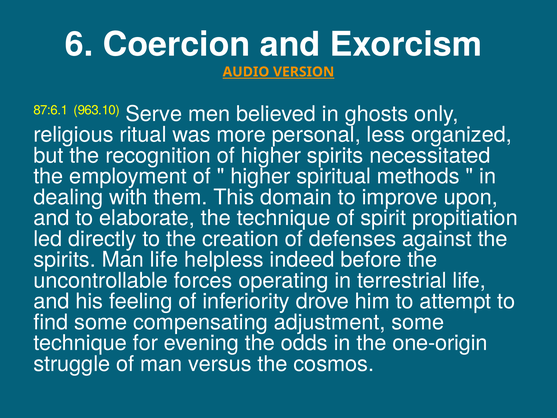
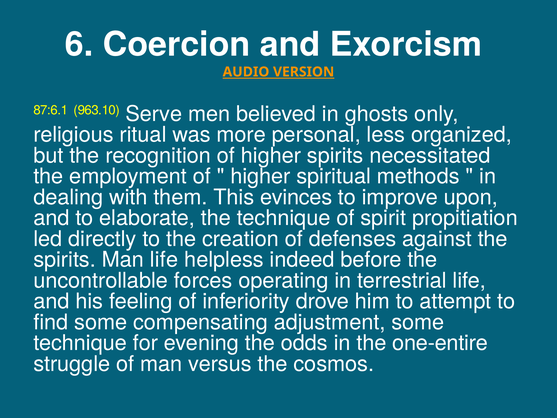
domain: domain -> evinces (296, 197)
one-origin: one-origin -> one-entire (440, 343)
